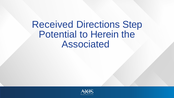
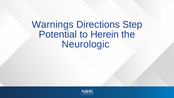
Received: Received -> Warnings (53, 25)
Associated: Associated -> Neurologic (86, 44)
